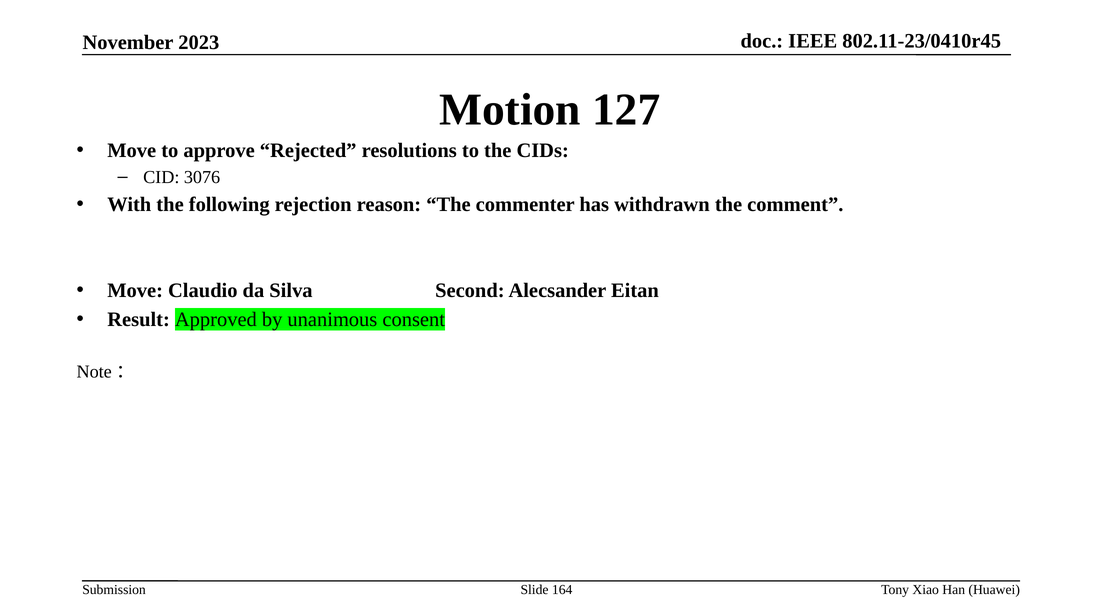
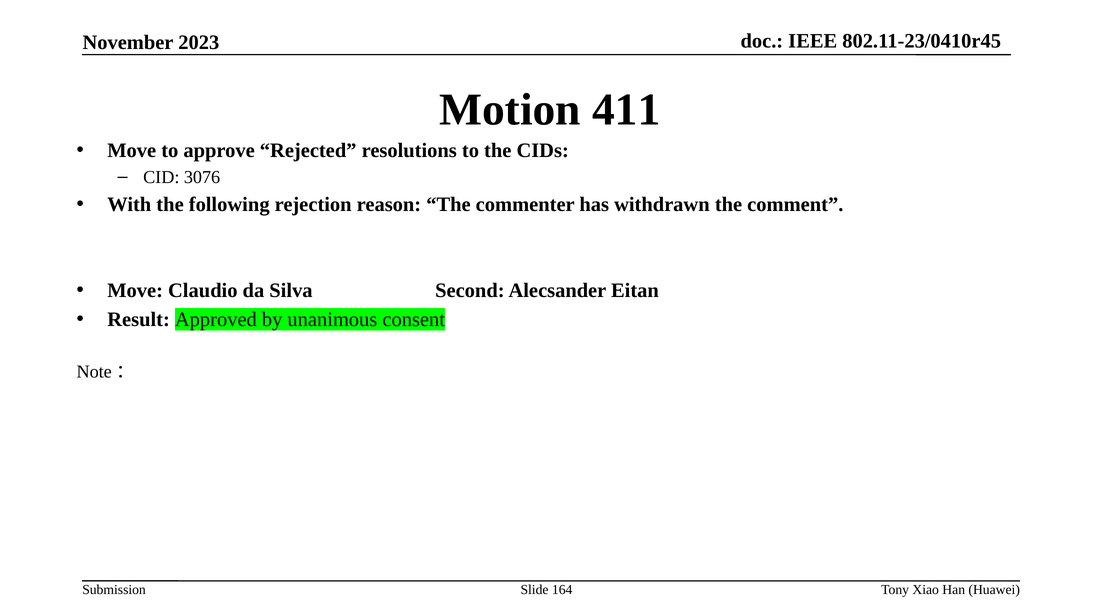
127: 127 -> 411 (626, 110)
